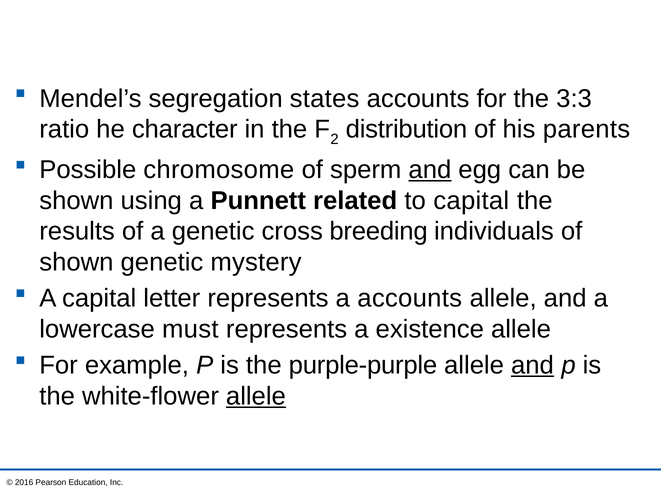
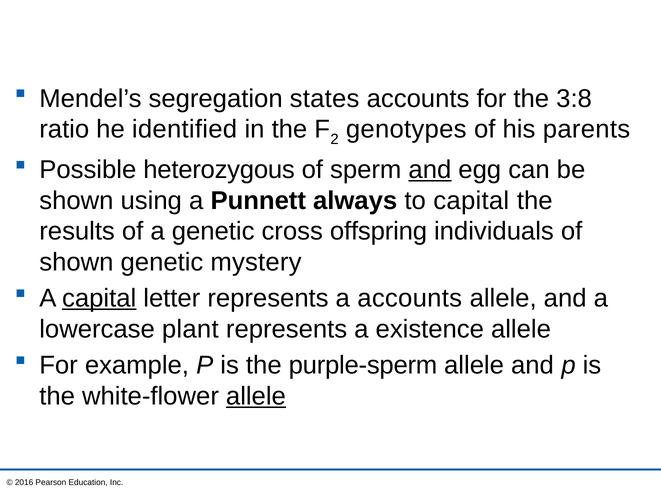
3:3: 3:3 -> 3:8 (574, 98)
character: character -> identified (185, 129)
distribution: distribution -> genotypes (406, 129)
chromosome: chromosome -> heterozygous (219, 170)
related: related -> always (355, 200)
breeding: breeding -> offspring (379, 231)
capital underline: none -> present (99, 298)
must: must -> plant (190, 329)
purple-purple: purple-purple -> purple-sperm (363, 365)
and underline: present -> none (532, 365)
